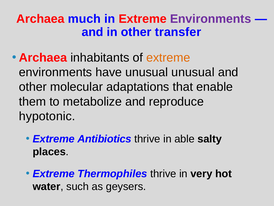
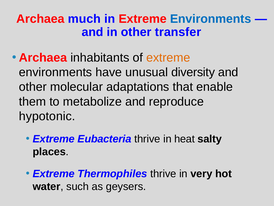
Environments colour: purple -> blue (211, 19)
unusual unusual: unusual -> diversity (193, 72)
Antibiotics: Antibiotics -> Eubacteria (104, 139)
able: able -> heat (185, 139)
